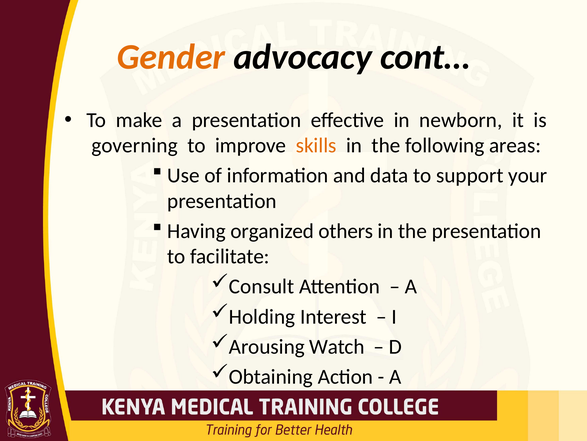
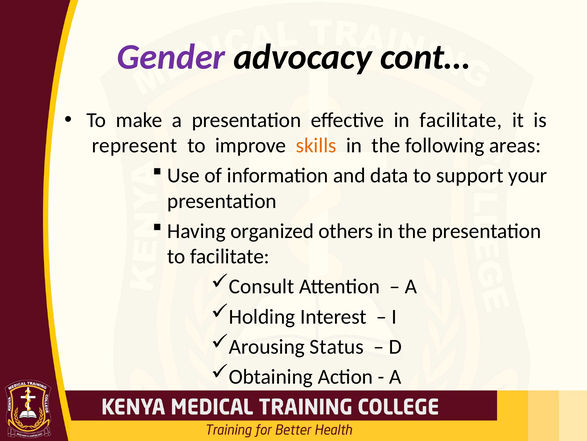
Gender colour: orange -> purple (171, 57)
in newborn: newborn -> facilitate (461, 120)
governing: governing -> represent (135, 145)
Watch: Watch -> Status (337, 346)
